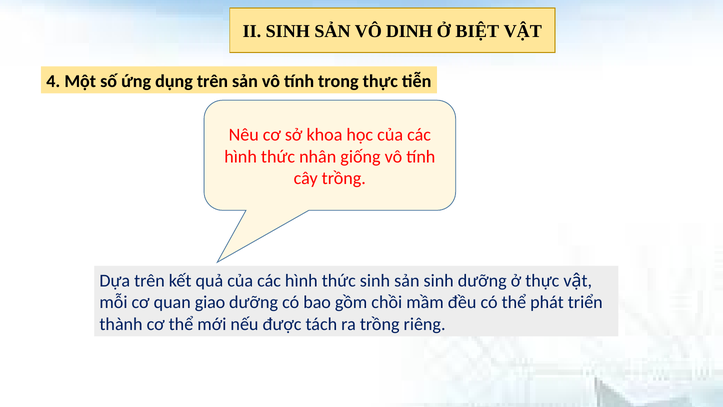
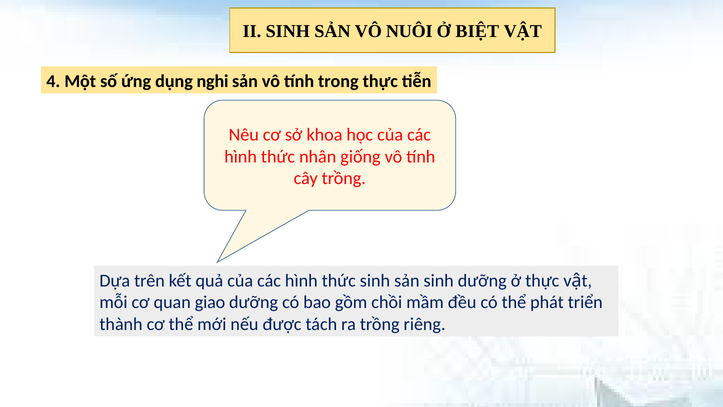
DINH: DINH -> NUÔI (409, 31)
dụng trên: trên -> nghi (213, 81)
